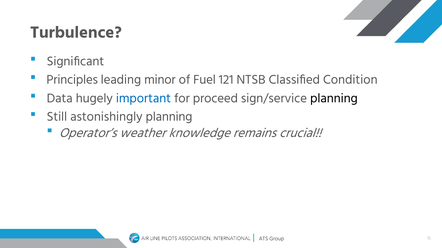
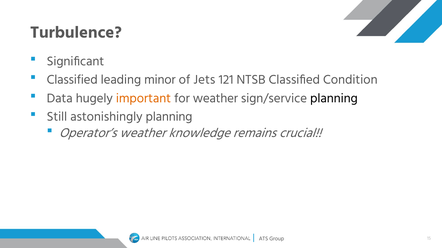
Principles: Principles -> Classified (72, 80)
Fuel: Fuel -> Jets (204, 80)
important colour: blue -> orange (143, 98)
for proceed: proceed -> weather (215, 98)
